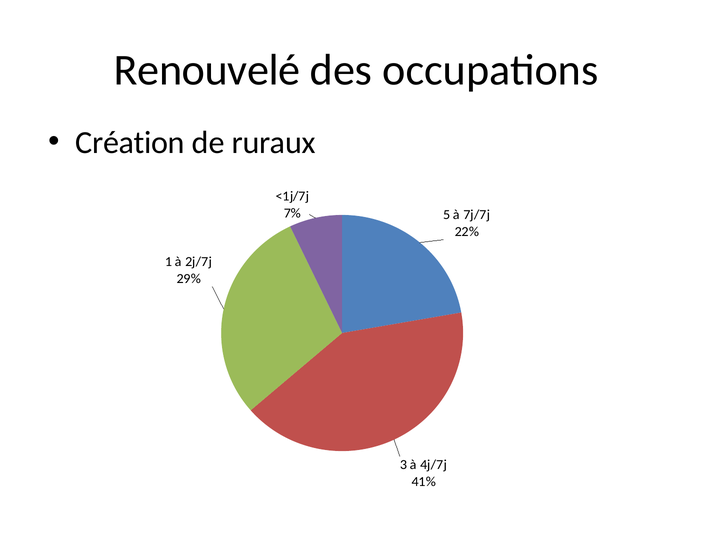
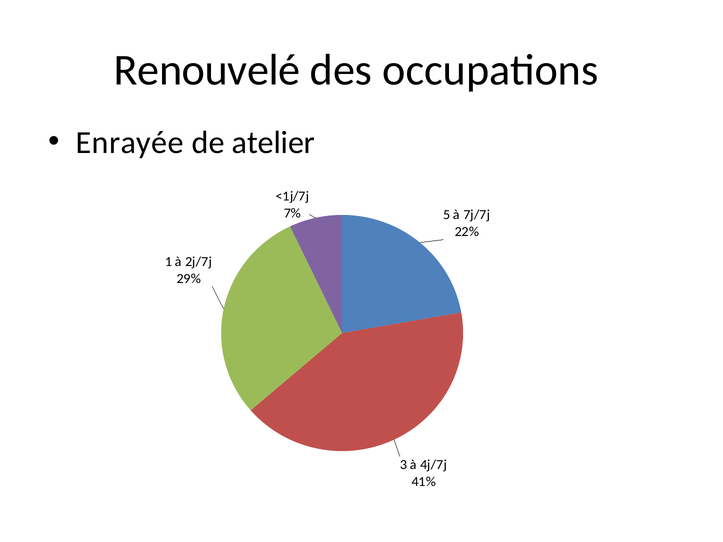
Création: Création -> Enrayée (130, 143)
ruraux: ruraux -> atelier (273, 143)
